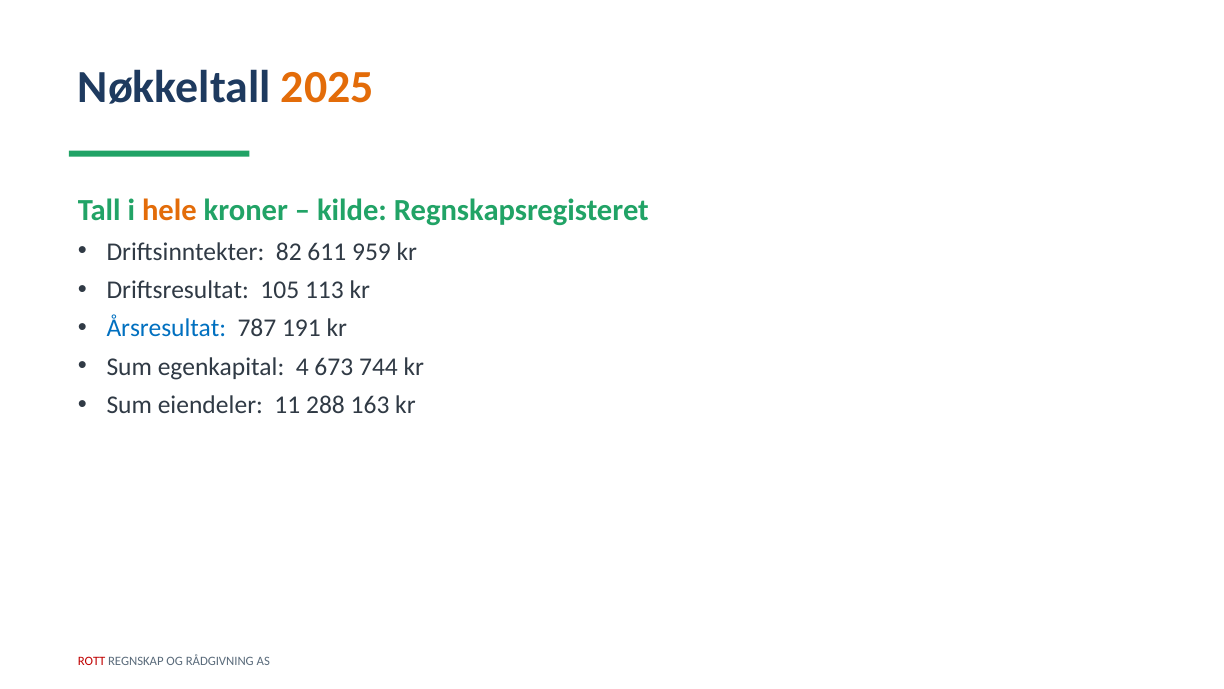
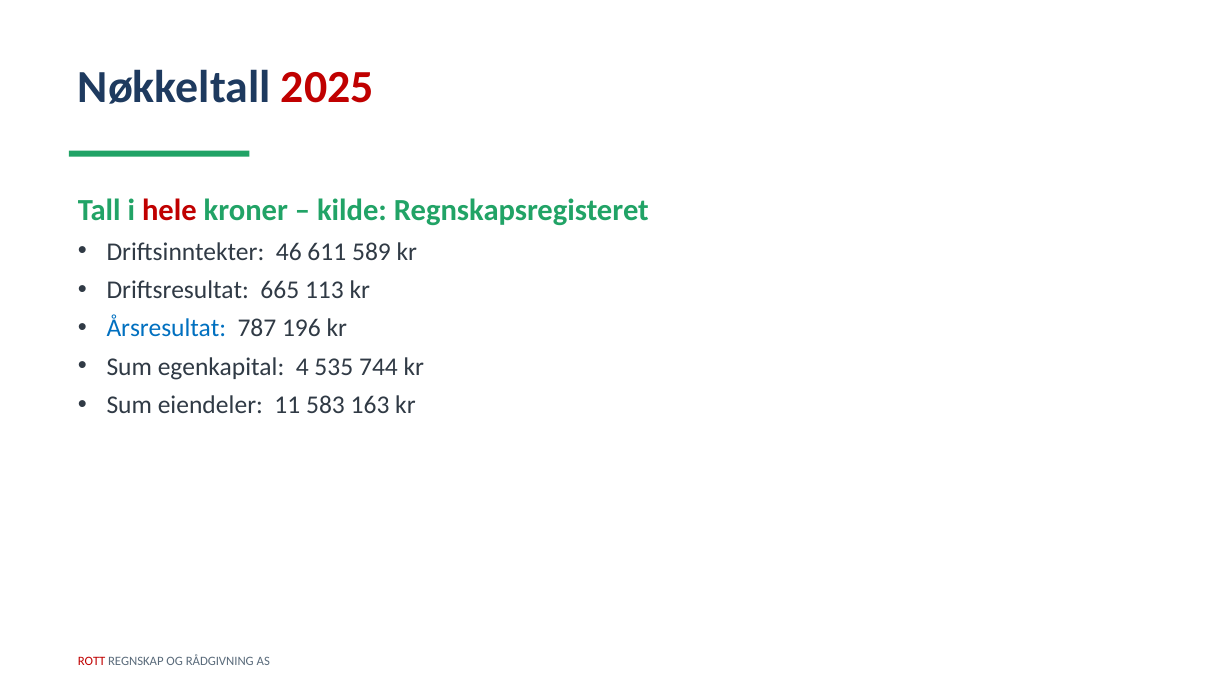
2025 colour: orange -> red (327, 87)
hele colour: orange -> red (169, 211)
82: 82 -> 46 (289, 252)
959: 959 -> 589 (371, 252)
105: 105 -> 665 (280, 290)
191: 191 -> 196 (301, 328)
673: 673 -> 535 (334, 367)
288: 288 -> 583 (325, 405)
